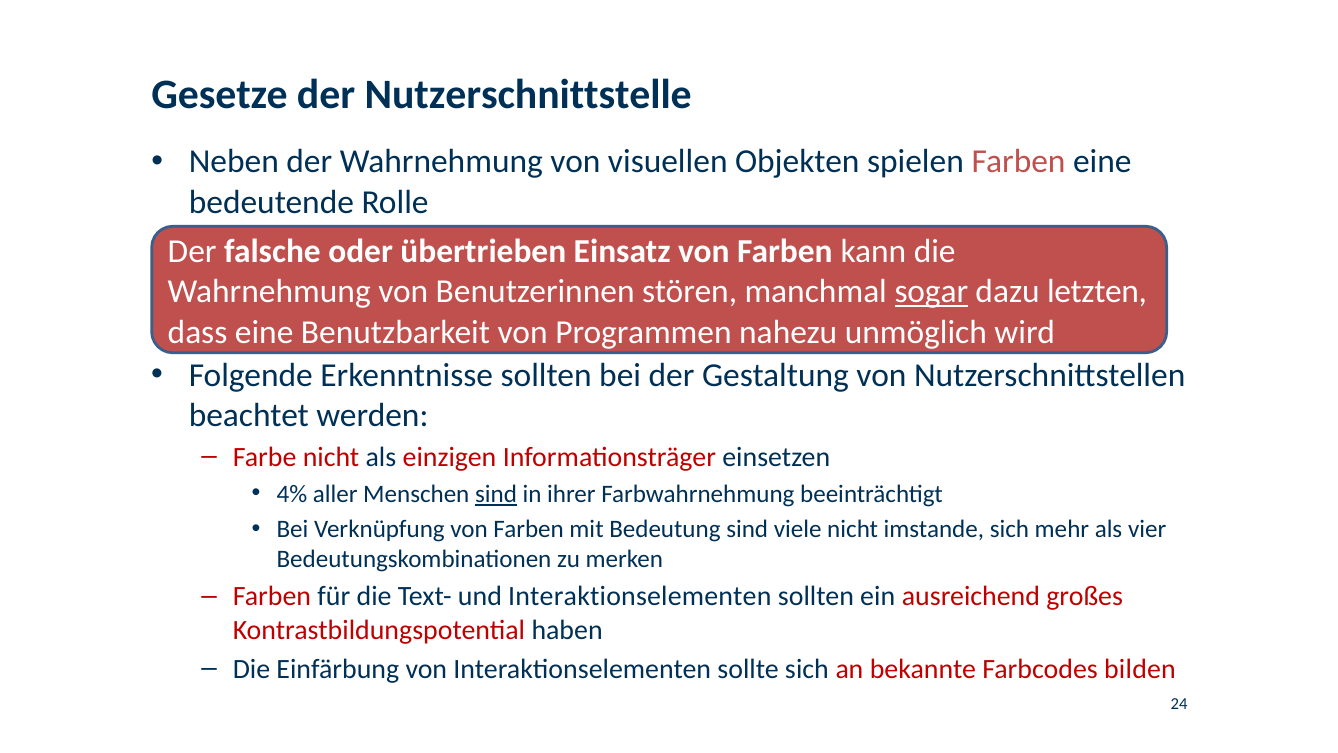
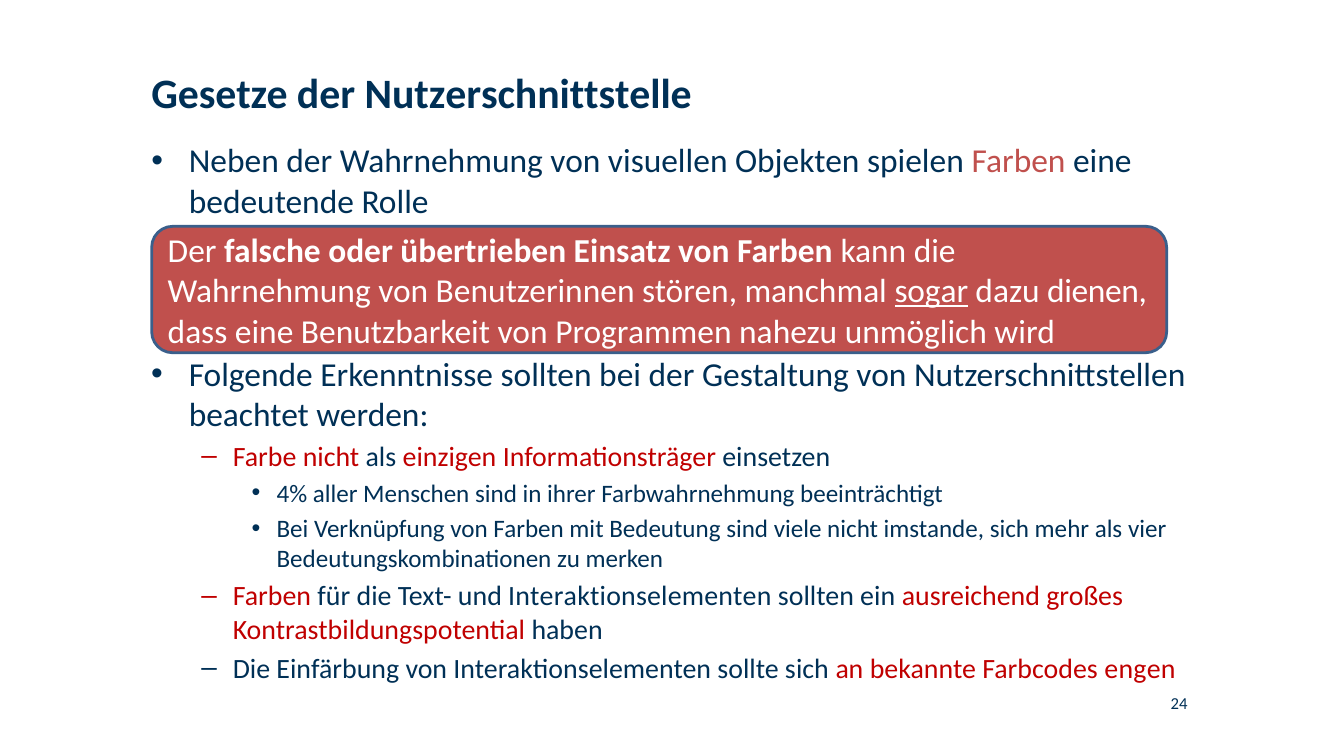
letzten: letzten -> dienen (1097, 292)
sind underline: present -> none (496, 494)
bilden: bilden -> engen (1140, 669)
